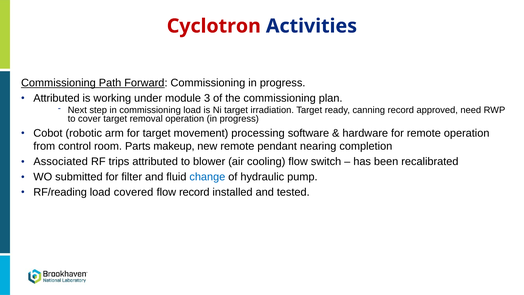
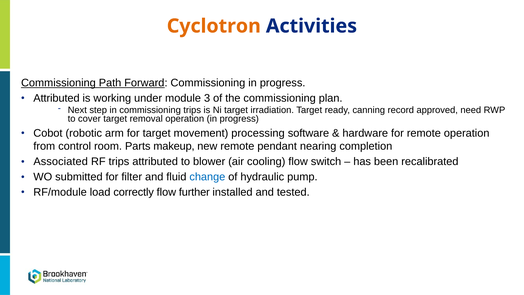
Cyclotron colour: red -> orange (214, 26)
commissioning load: load -> trips (192, 110)
RF/reading: RF/reading -> RF/module (60, 192)
covered: covered -> correctly (134, 192)
flow record: record -> further (194, 192)
